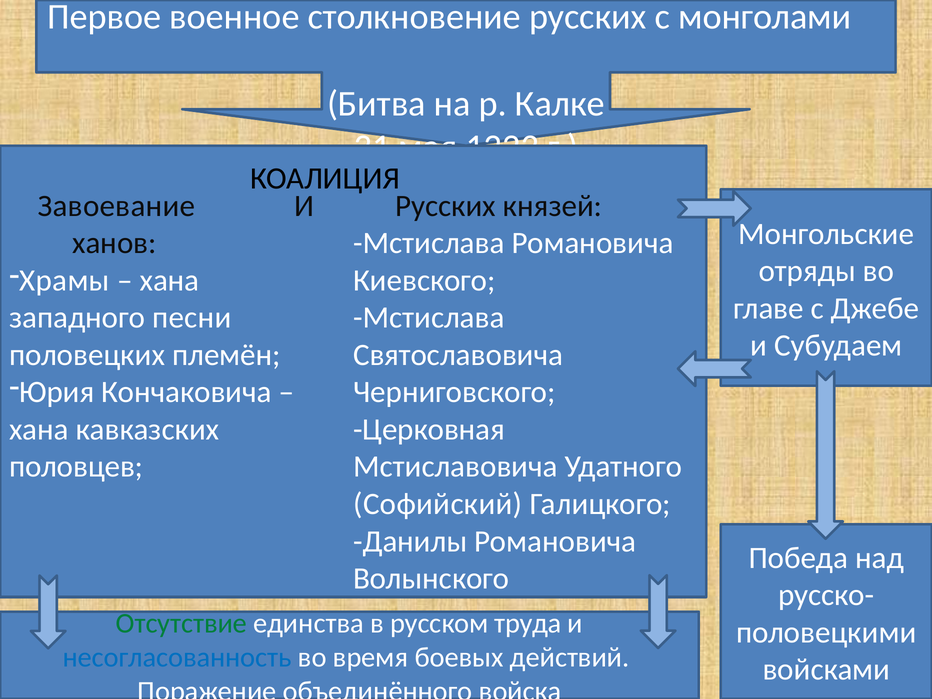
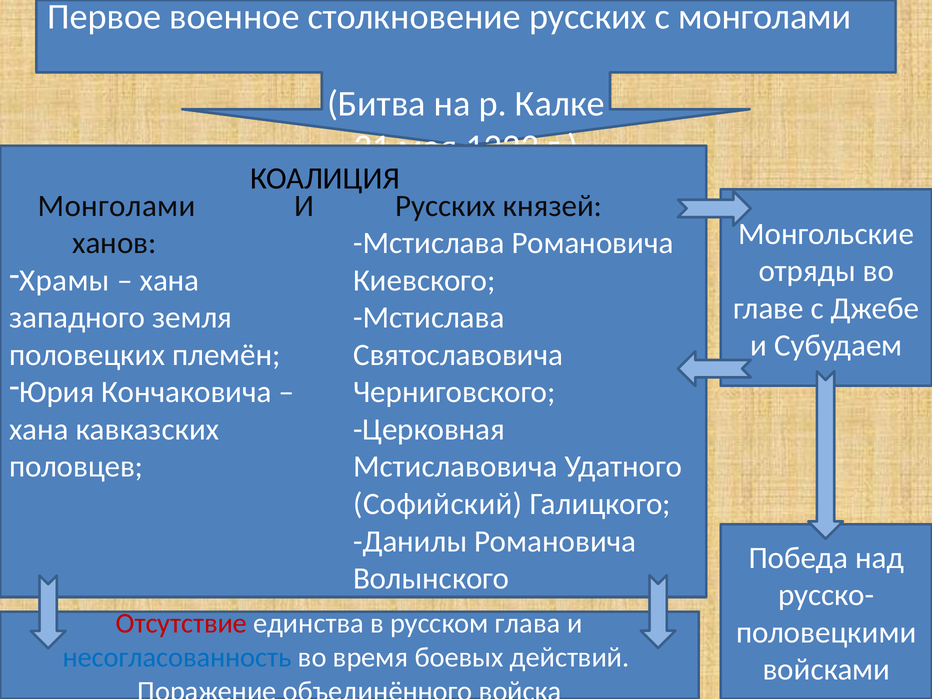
Завоевание: Завоевание -> Монголами (116, 206)
песни: песни -> земля (192, 318)
Отсутствие colour: green -> red (181, 623)
труда: труда -> глава (528, 623)
